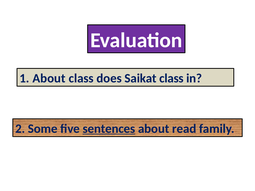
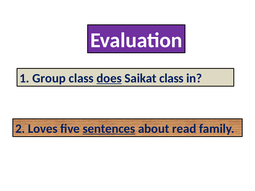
1 About: About -> Group (49, 78)
does underline: none -> present (109, 78)
Some: Some -> Loves (43, 129)
